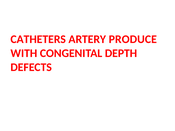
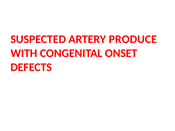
CATHETERS: CATHETERS -> SUSPECTED (38, 39)
DEPTH: DEPTH -> ONSET (121, 53)
